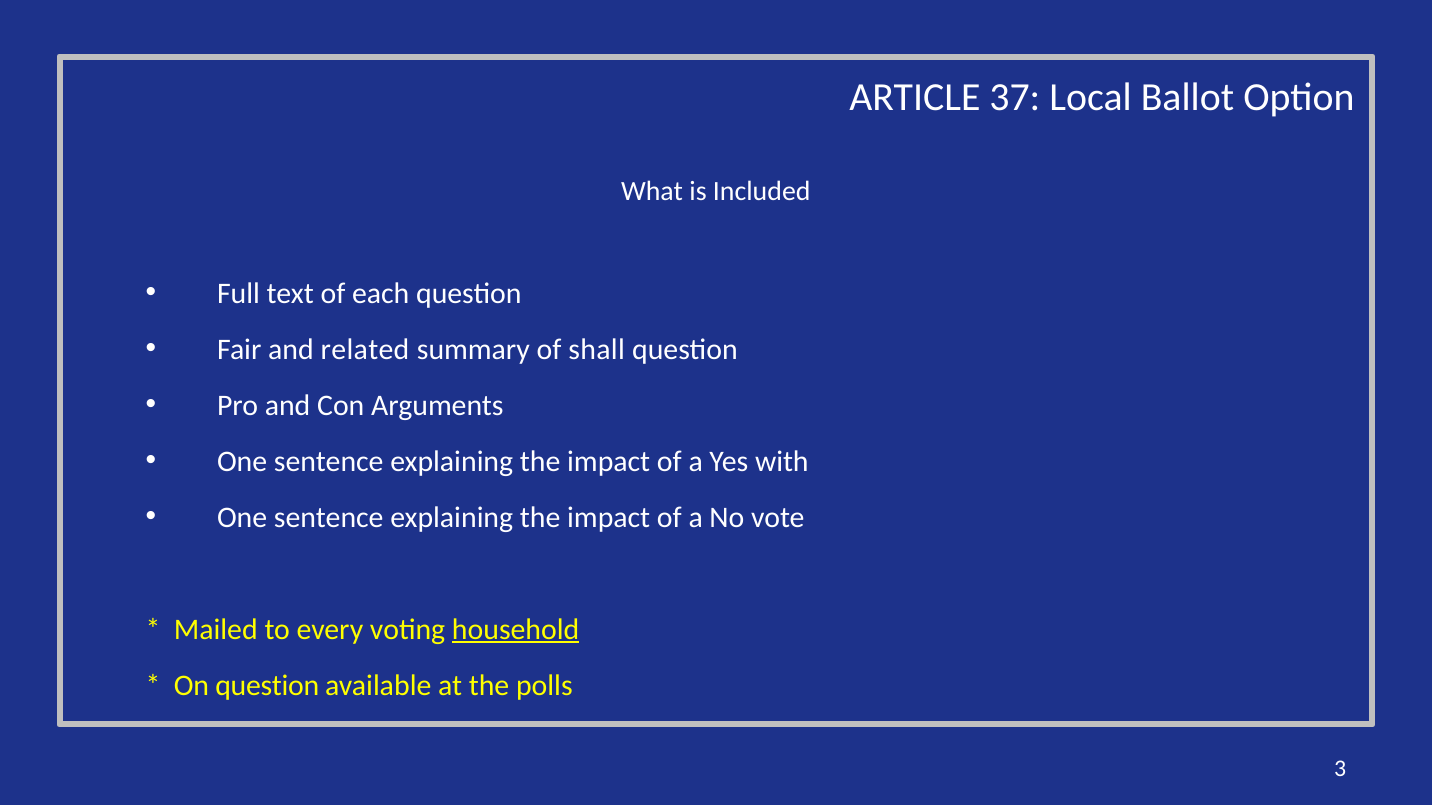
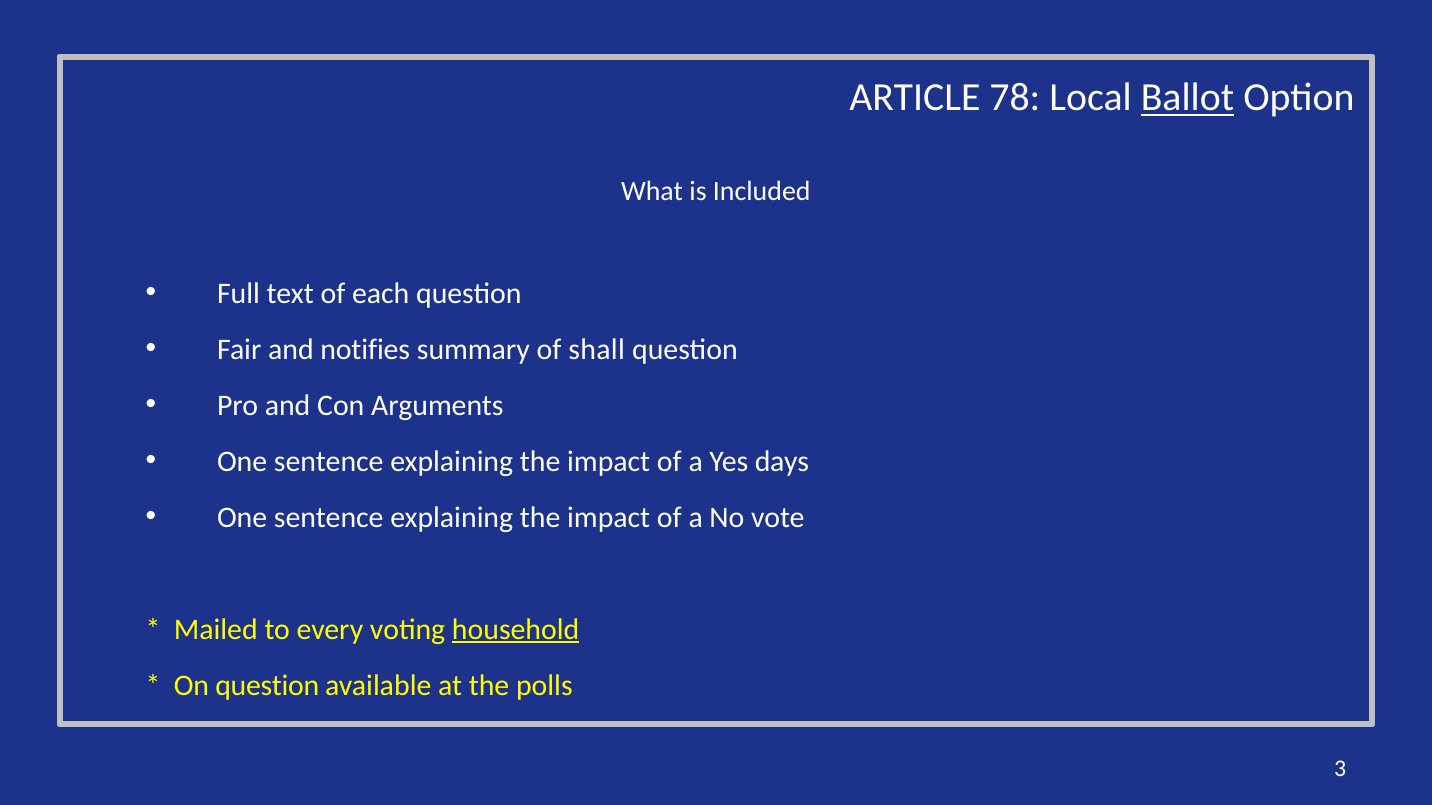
37: 37 -> 78 (1015, 98)
Ballot underline: none -> present (1188, 98)
related: related -> notifies (365, 349)
with: with -> days (782, 462)
